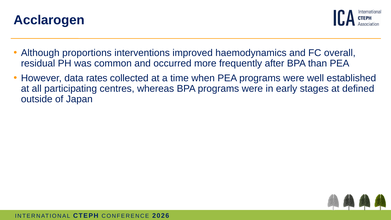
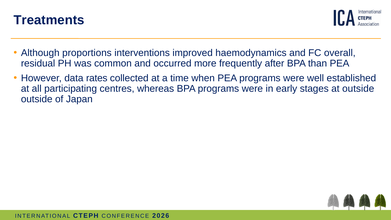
Acclarogen: Acclarogen -> Treatments (49, 20)
at defined: defined -> outside (358, 89)
